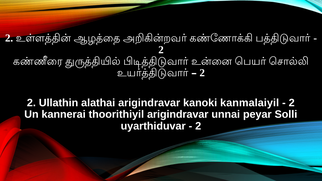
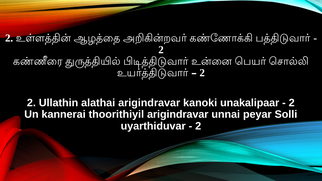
kanmalaiyil: kanmalaiyil -> unakalipaar (250, 103)
